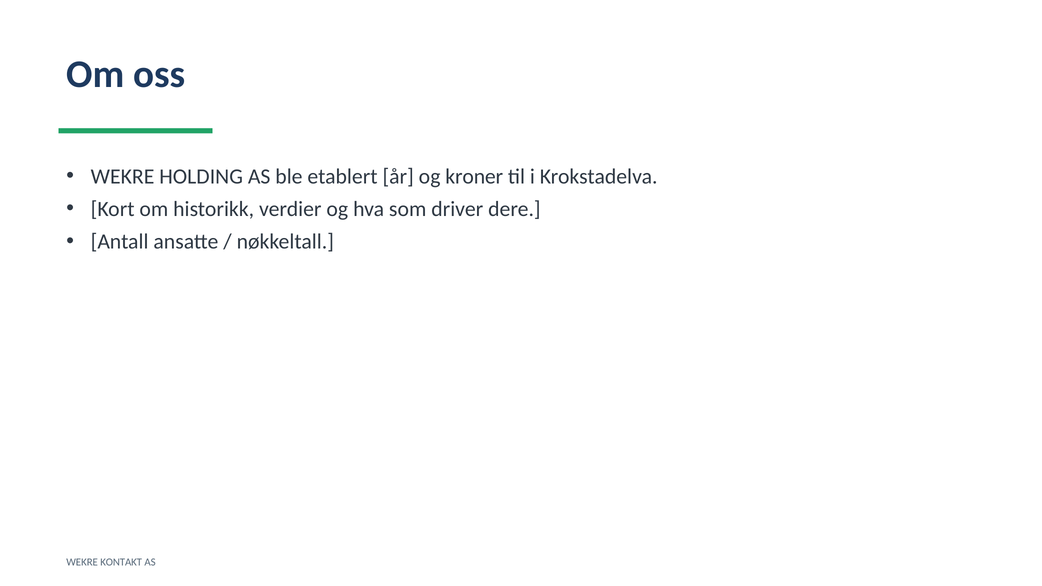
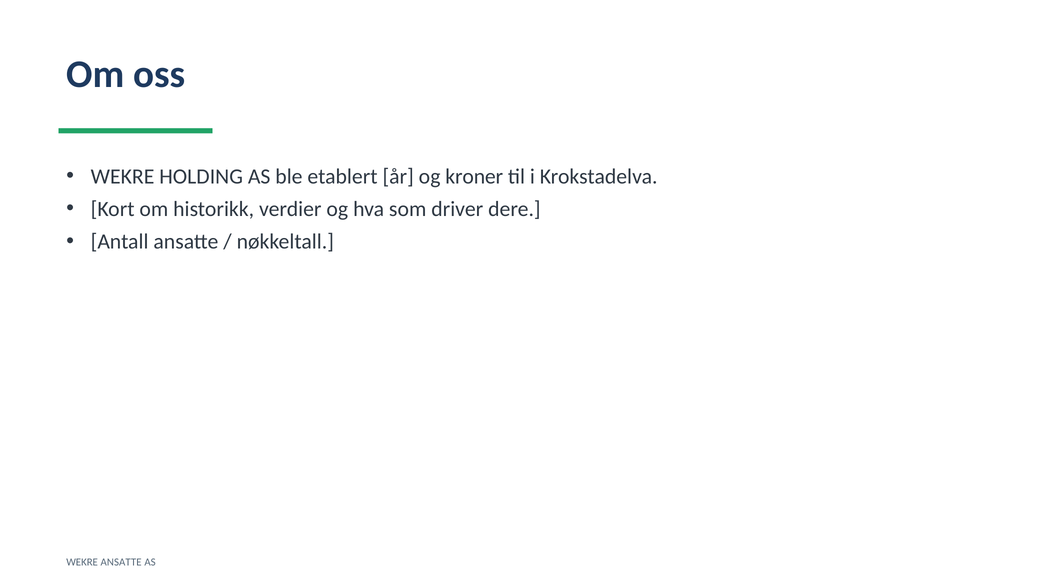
WEKRE KONTAKT: KONTAKT -> ANSATTE (121, 562)
